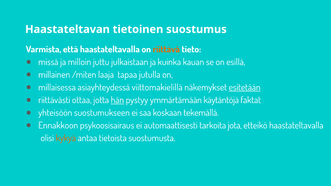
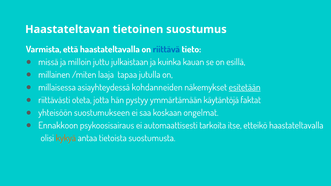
riittävä colour: orange -> blue (166, 49)
viittomakielillä: viittomakielillä -> kohdanneiden (157, 87)
ottaa: ottaa -> oteta (82, 100)
hän underline: present -> none (117, 100)
tekemällä: tekemällä -> ongelmat (201, 113)
jota: jota -> itse (235, 126)
